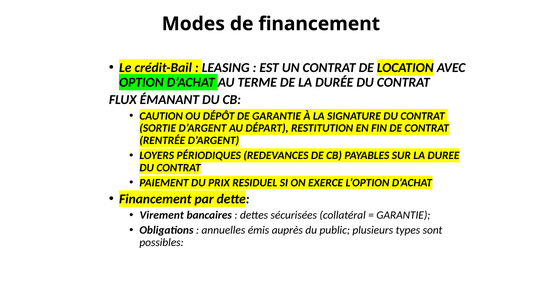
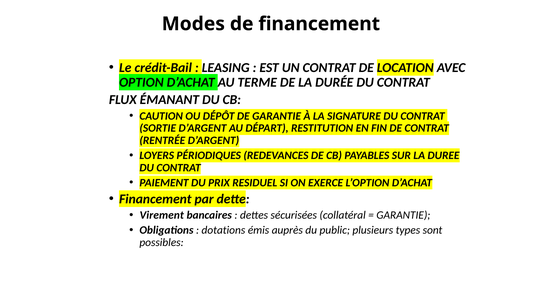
annuelles: annuelles -> dotations (223, 230)
